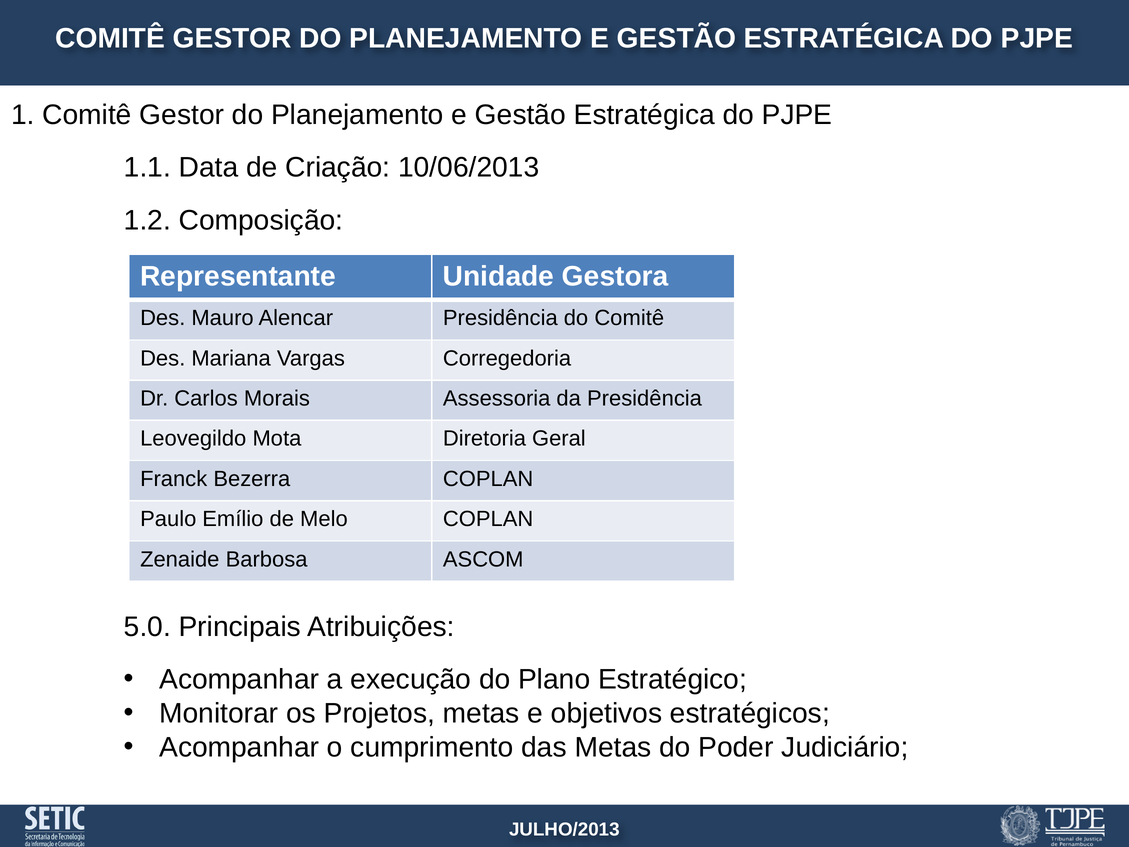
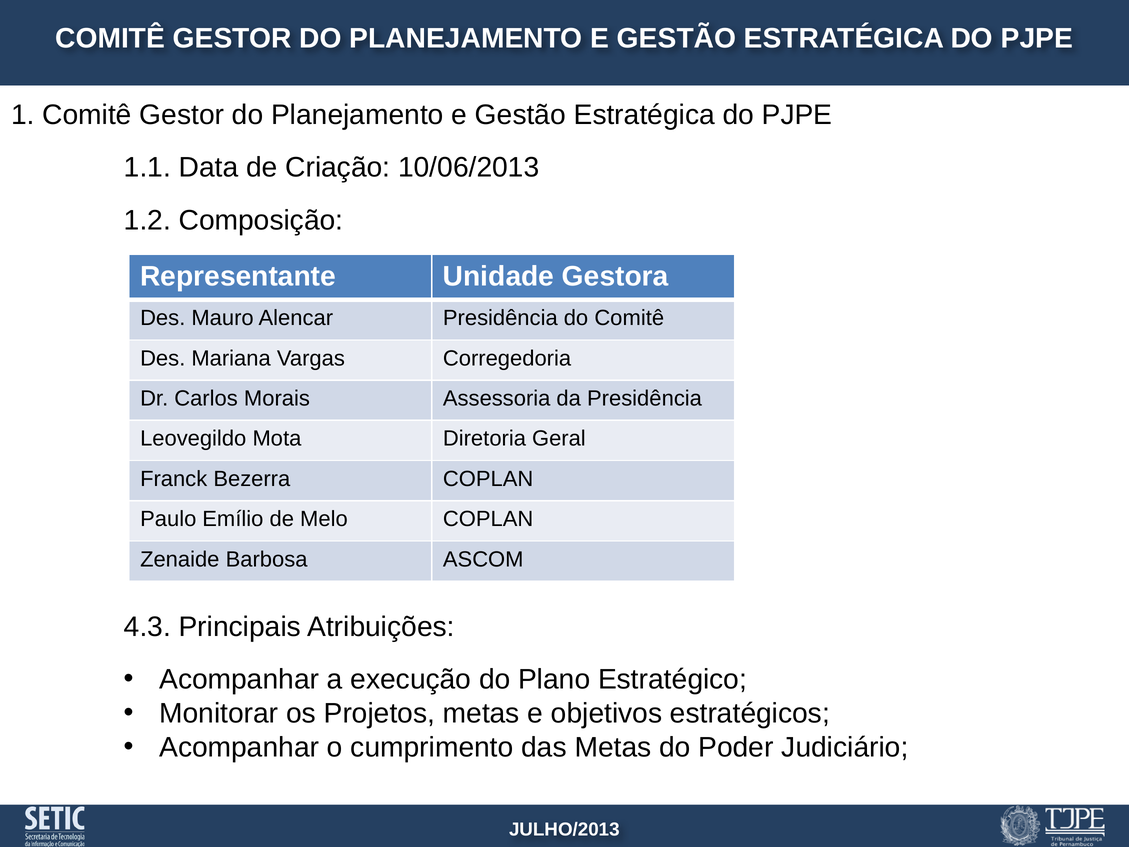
5.0: 5.0 -> 4.3 (147, 627)
